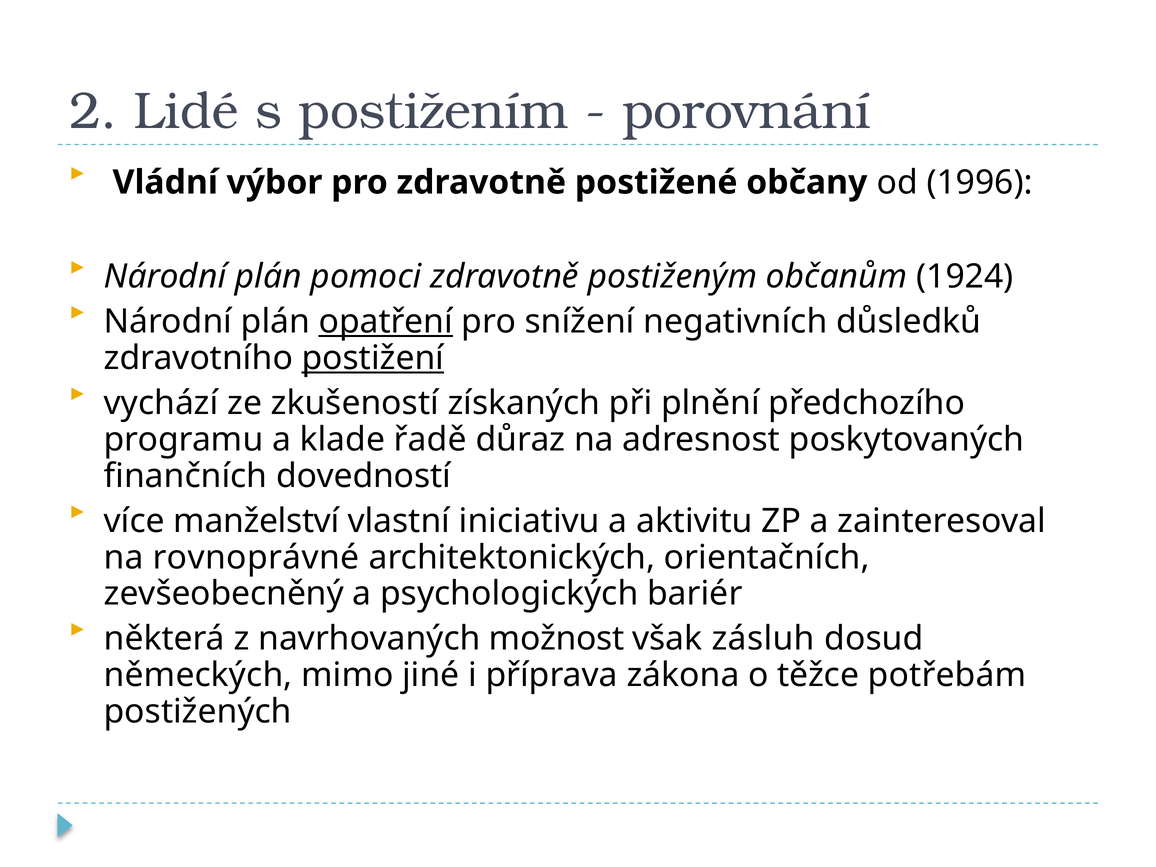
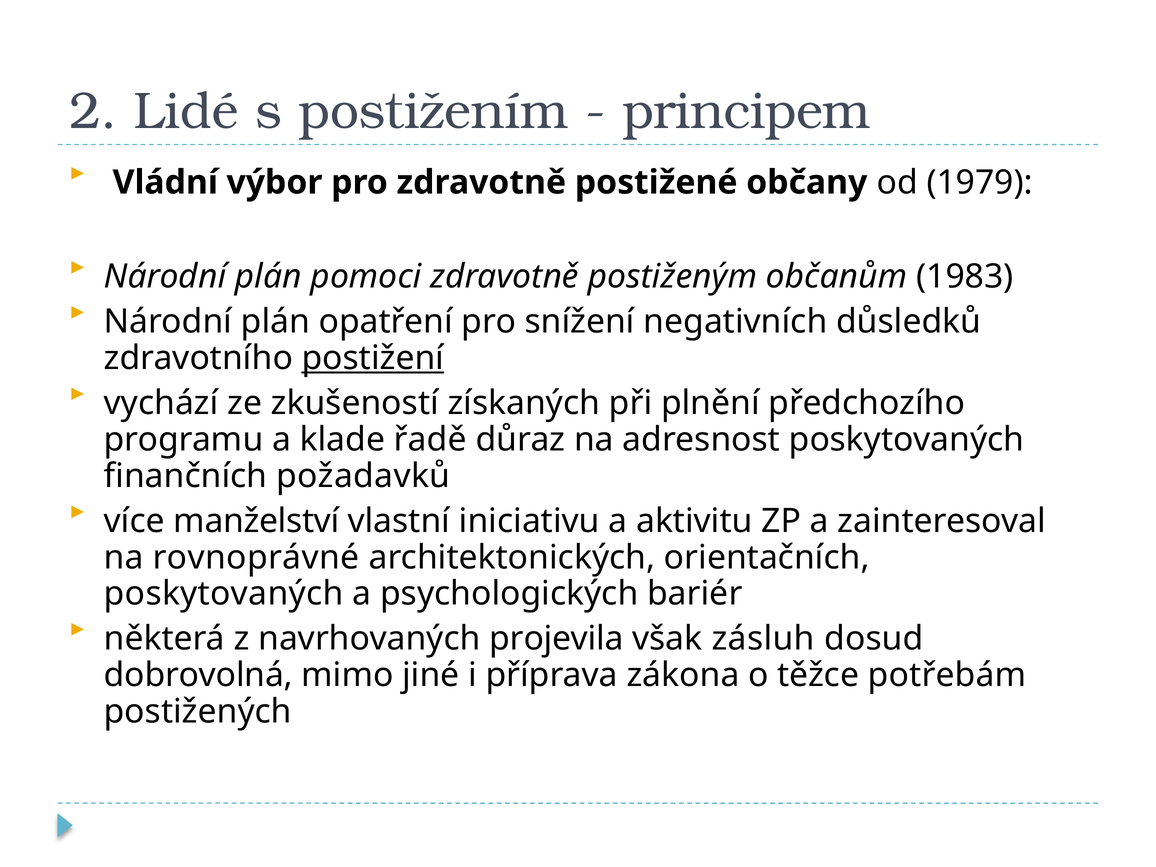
porovnání: porovnání -> principem (746, 112)
1996: 1996 -> 1979 (980, 182)
1924: 1924 -> 1983 (965, 277)
opatření underline: present -> none (386, 322)
dovedností: dovedností -> požadavků (363, 476)
zevšeobecněný: zevšeobecněný -> poskytovaných (224, 594)
možnost: možnost -> projevila (557, 639)
německých: německých -> dobrovolná (198, 675)
